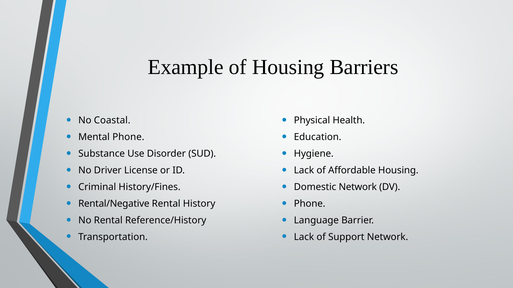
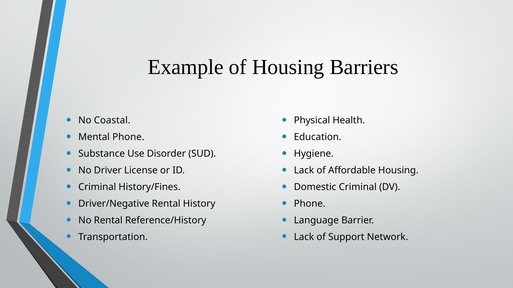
Domestic Network: Network -> Criminal (358, 187)
Rental/Negative: Rental/Negative -> Driver/Negative (114, 204)
